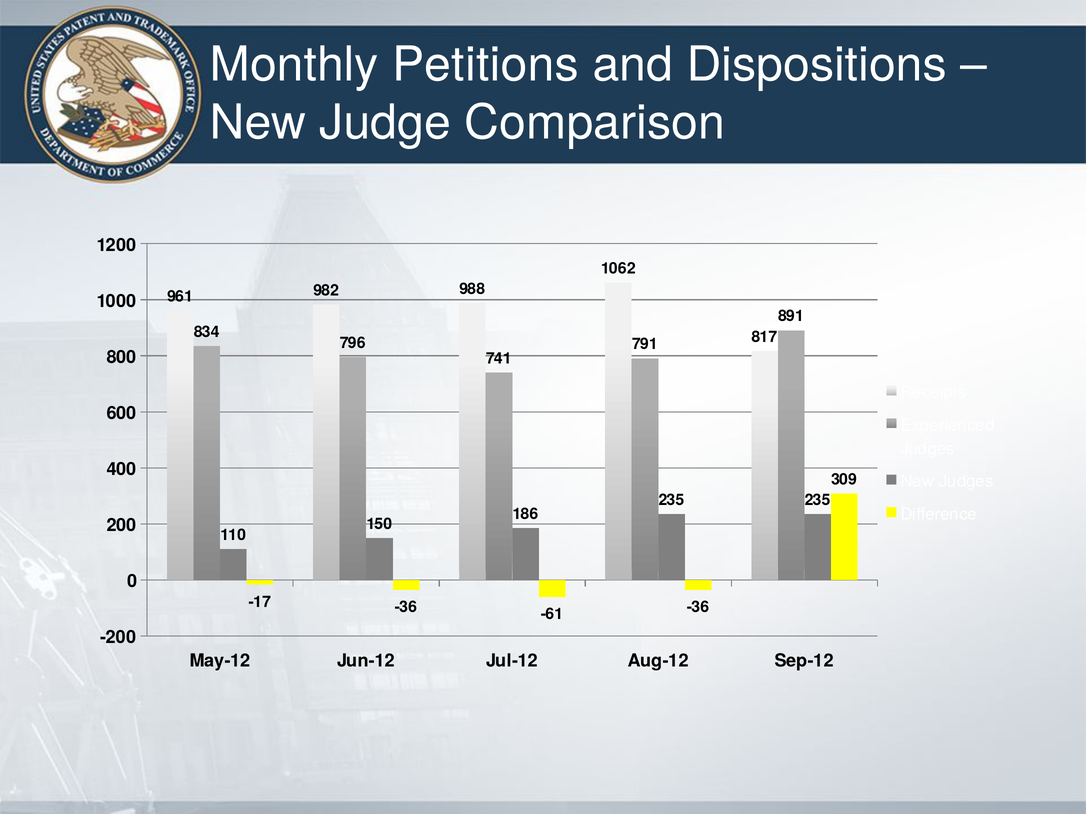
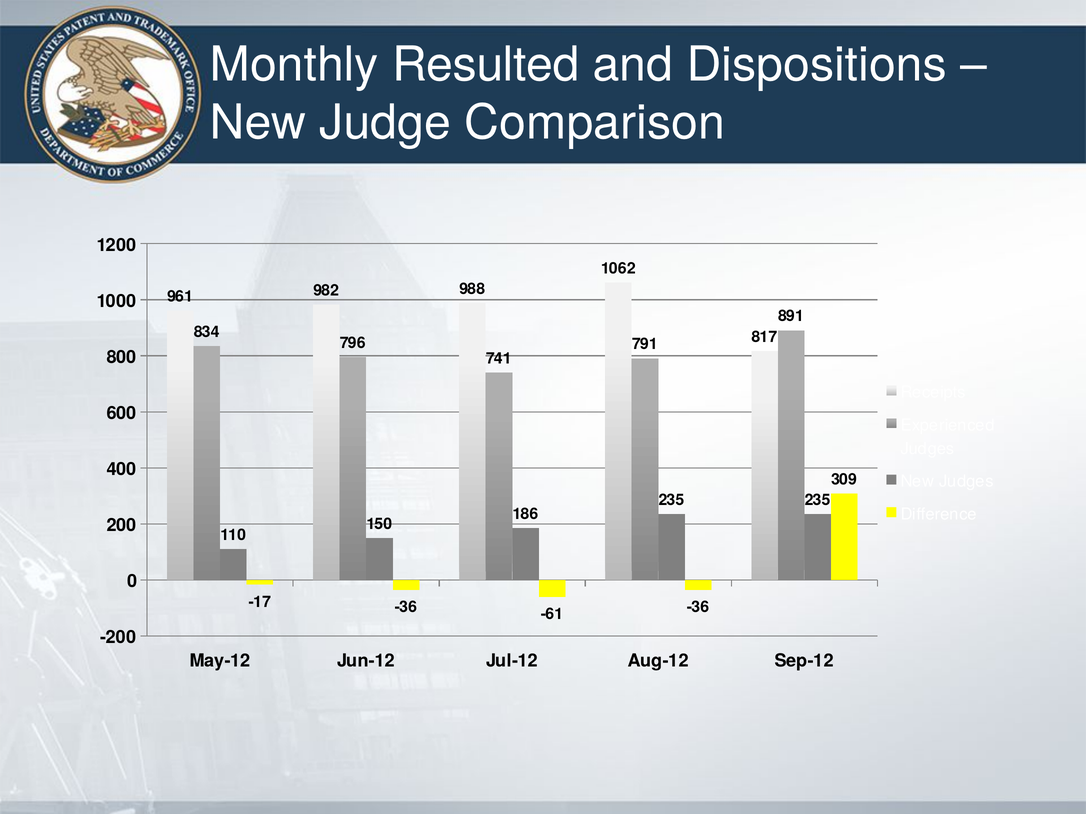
Petitions: Petitions -> Resulted (486, 65)
